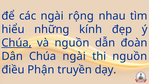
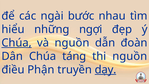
rộng: rộng -> bước (81, 16)
kính: kính -> ngợi (91, 29)
Chúa ngài: ngài -> táng (74, 56)
dạy underline: none -> present (106, 70)
